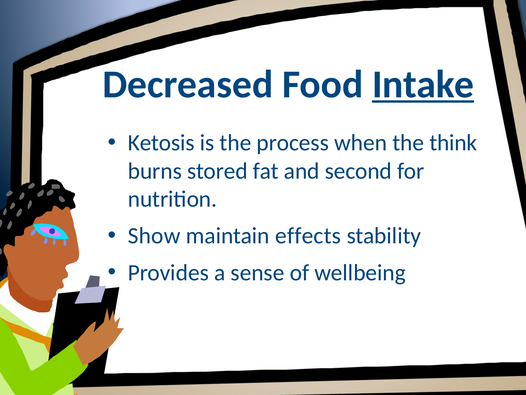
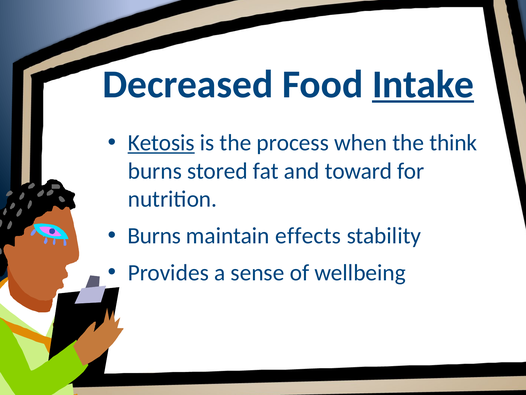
Ketosis underline: none -> present (161, 143)
second: second -> toward (358, 171)
Show: Show -> Burns (154, 236)
